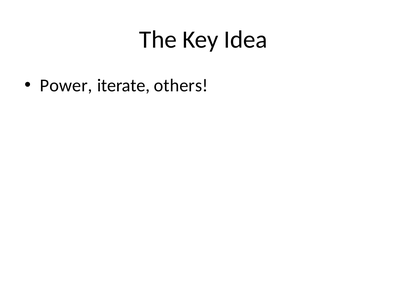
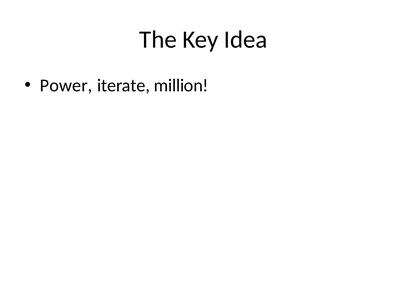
others: others -> million (181, 85)
